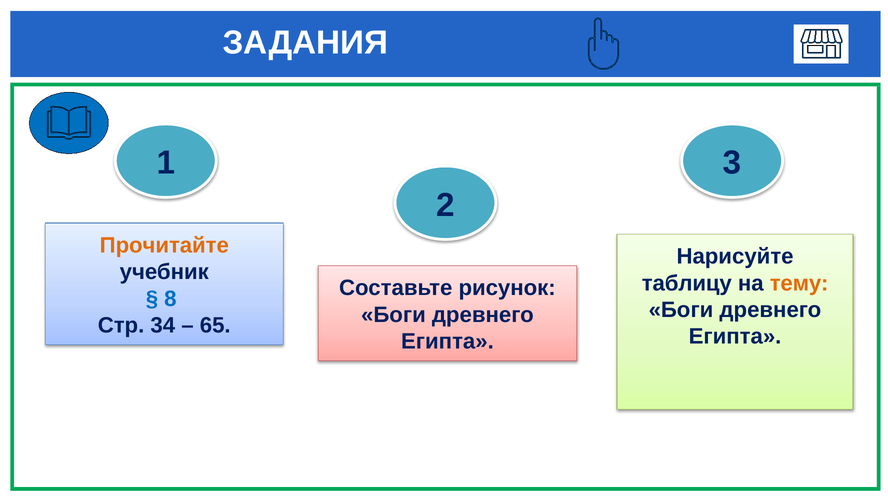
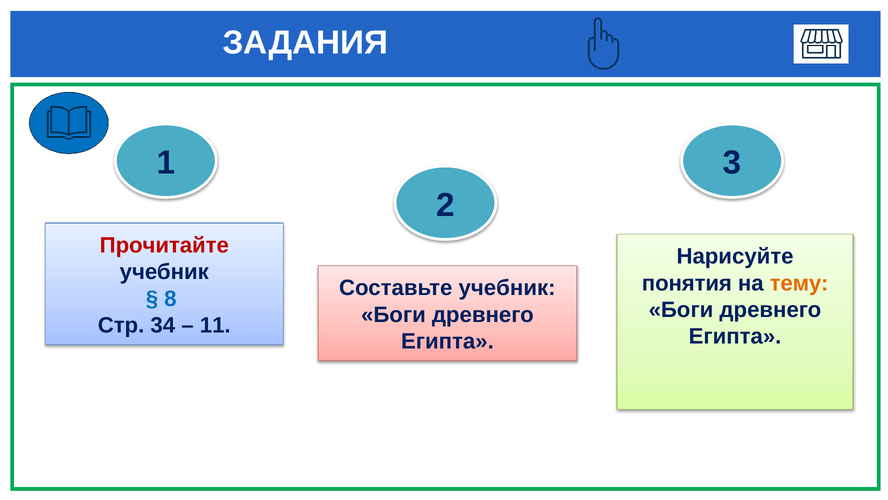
Прочитайте colour: orange -> red (164, 245)
таблицу: таблицу -> понятия (687, 283)
Составьте рисунок: рисунок -> учебник (507, 288)
65: 65 -> 11 (215, 325)
